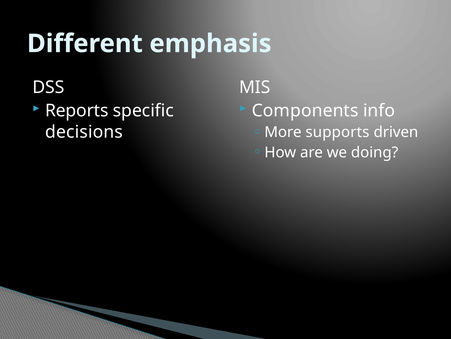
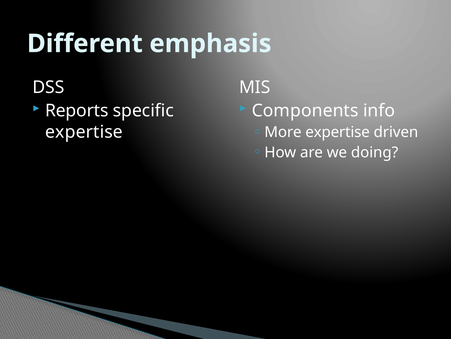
More supports: supports -> expertise (338, 132)
decisions: decisions -> expertise (84, 132)
